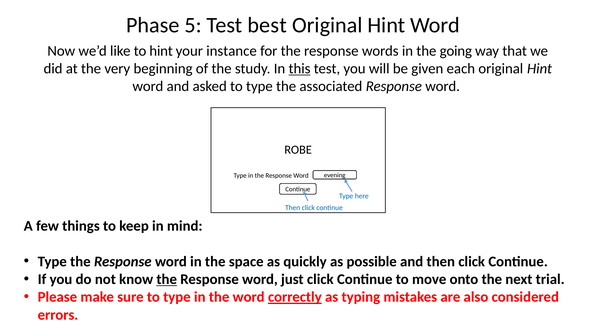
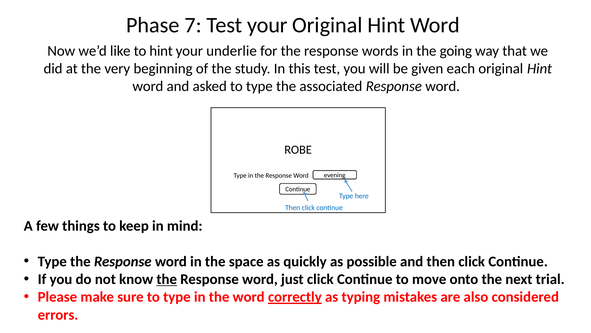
5: 5 -> 7 (193, 25)
Test best: best -> your (267, 25)
instance: instance -> underlie (232, 51)
this underline: present -> none (300, 69)
